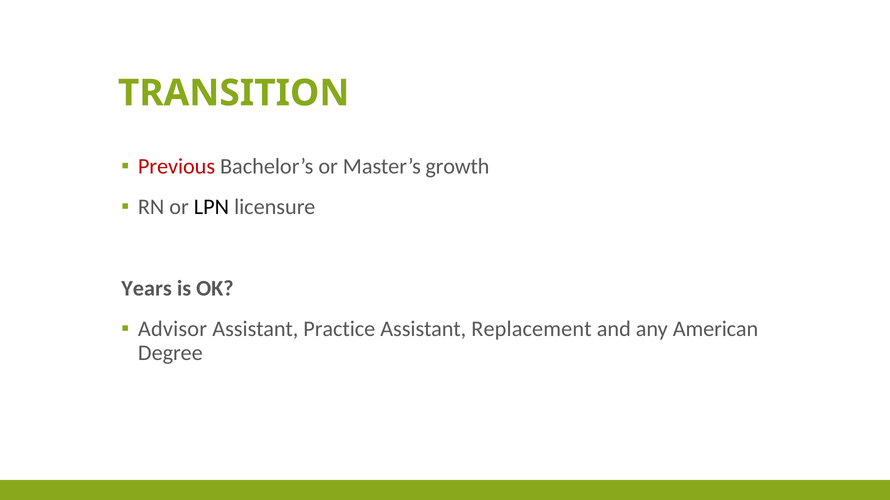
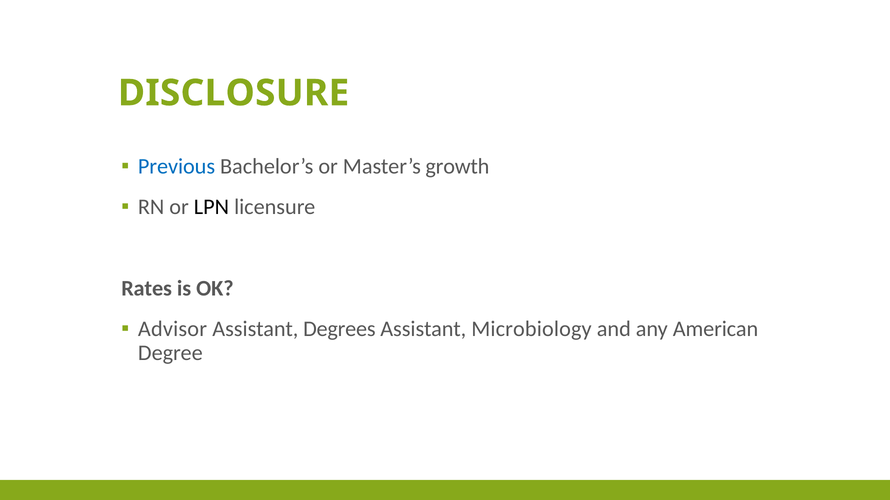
TRANSITION: TRANSITION -> DISCLOSURE (234, 93)
Previous colour: red -> blue (177, 167)
Years: Years -> Rates (147, 289)
Practice: Practice -> Degrees (339, 329)
Replacement: Replacement -> Microbiology (531, 329)
